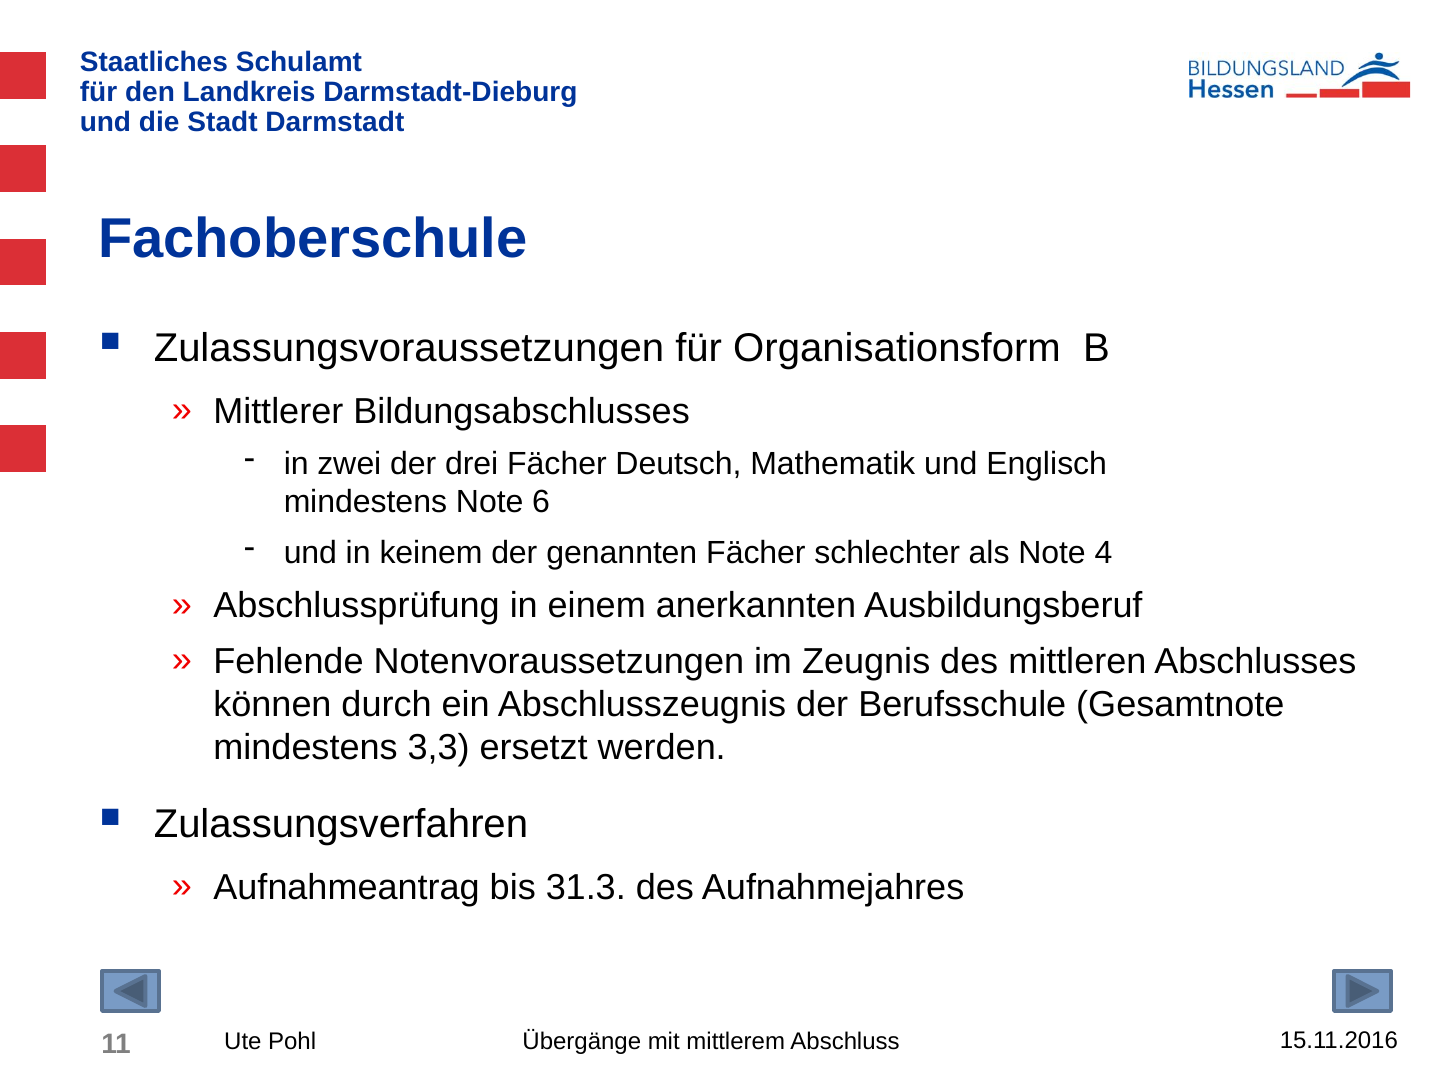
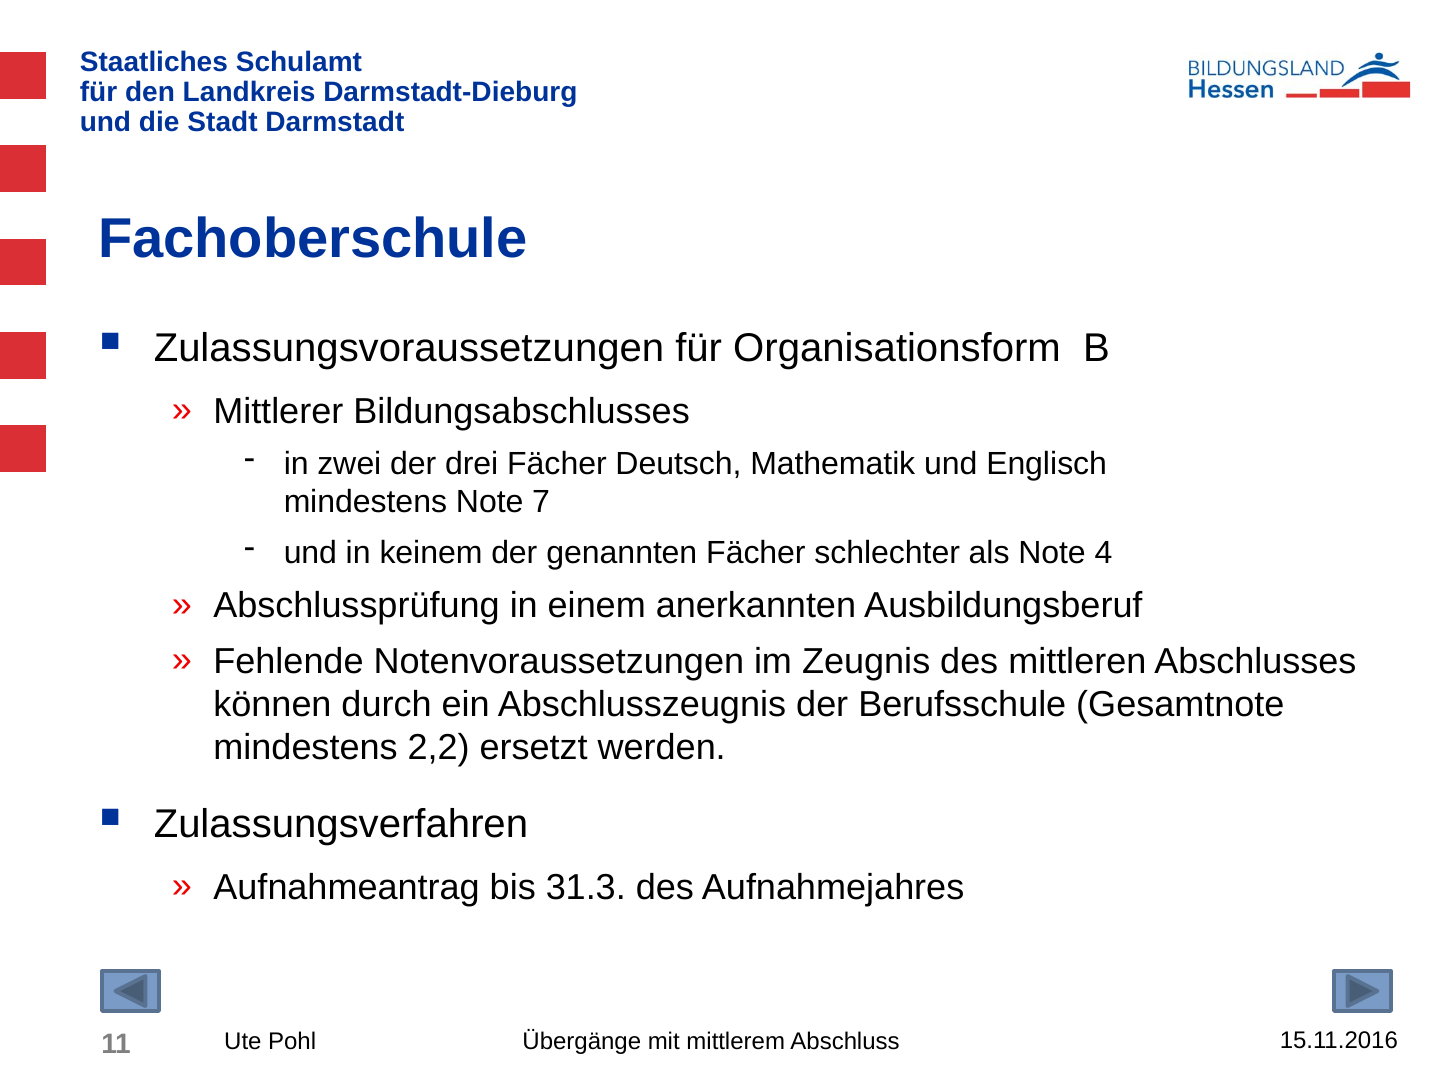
6: 6 -> 7 (541, 502)
3,3: 3,3 -> 2,2 (439, 748)
